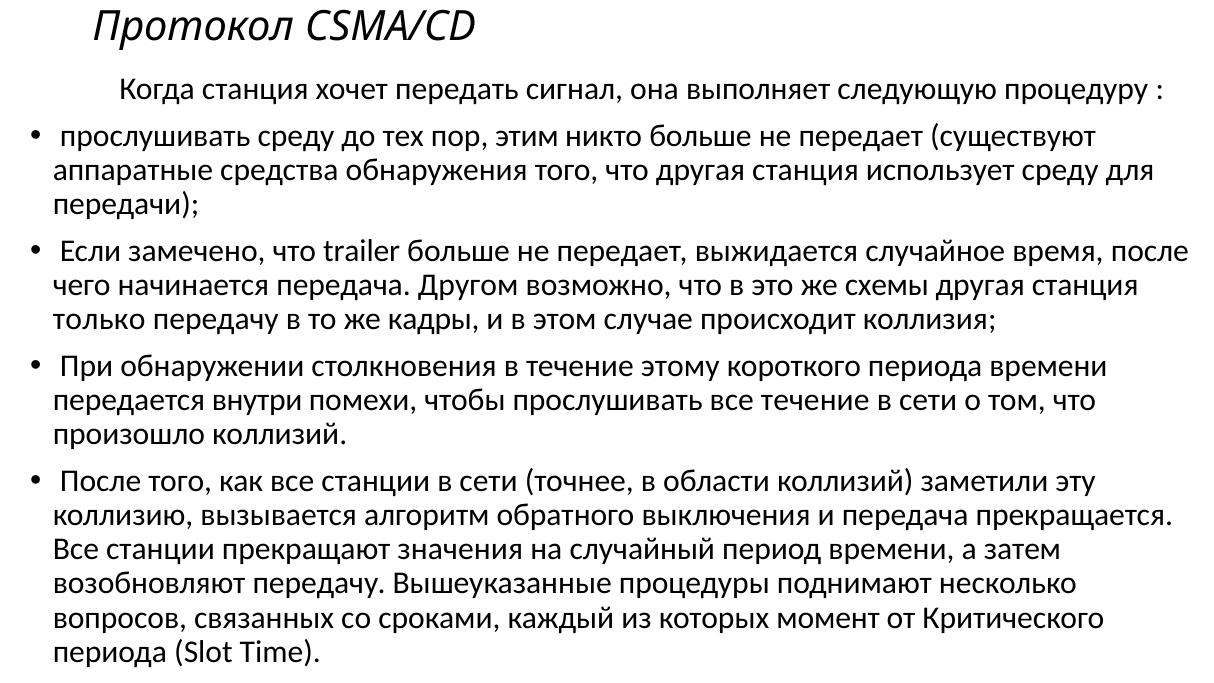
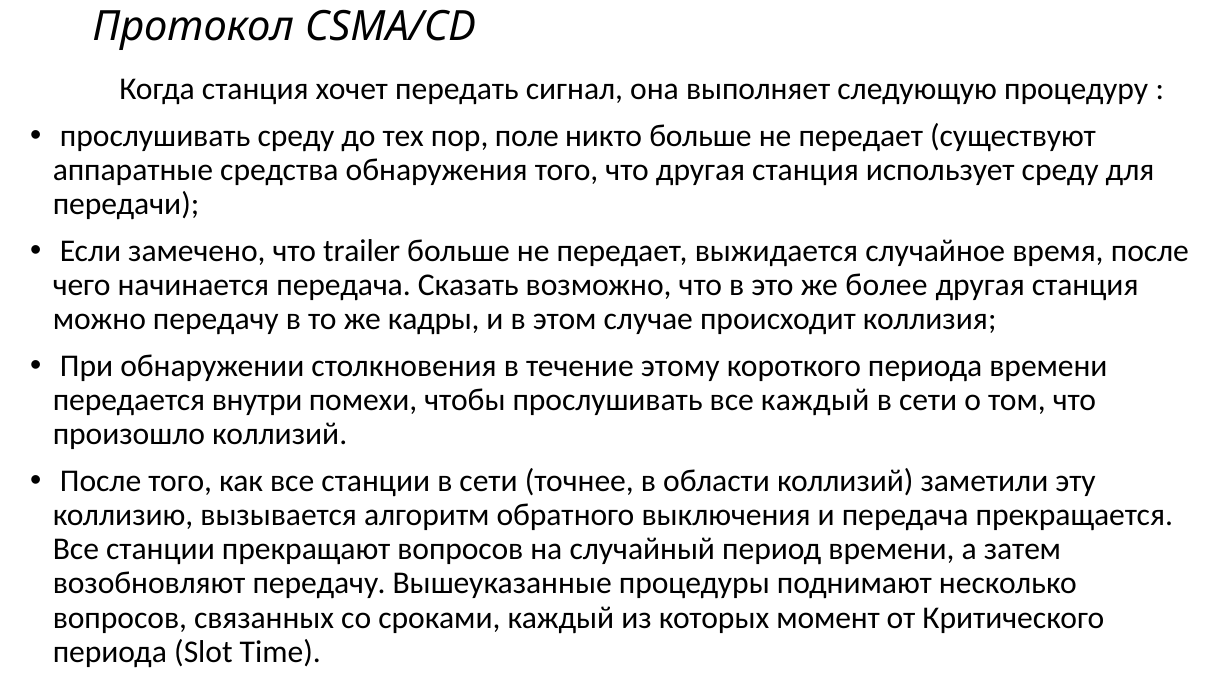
этим: этим -> поле (527, 136)
Другом: Другом -> Сказать (468, 285)
схемы: схемы -> более (887, 285)
только: только -> можно (99, 319)
все течение: течение -> каждый (815, 400)
прекращают значения: значения -> вопросов (460, 549)
